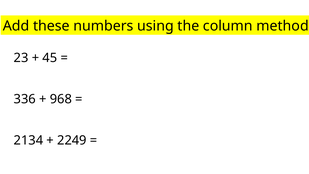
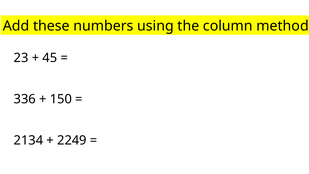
968: 968 -> 150 (61, 99)
